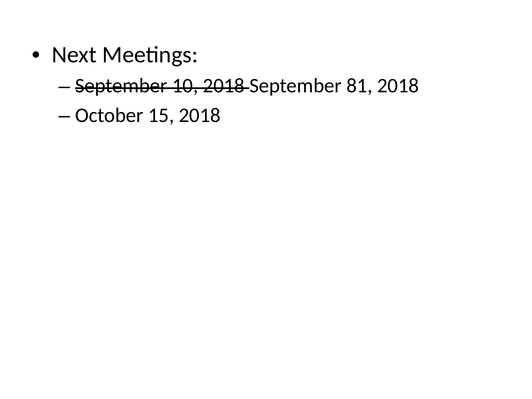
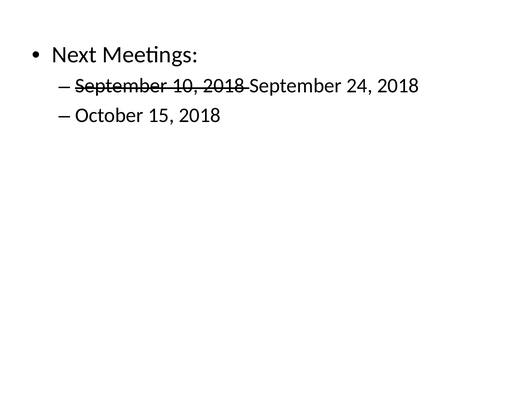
81: 81 -> 24 (359, 86)
